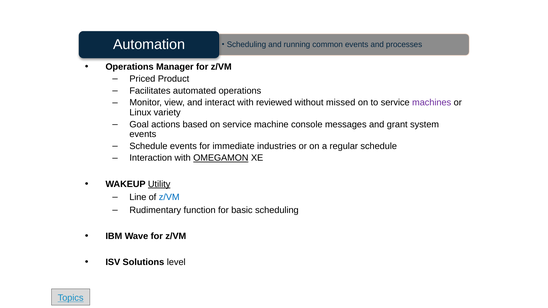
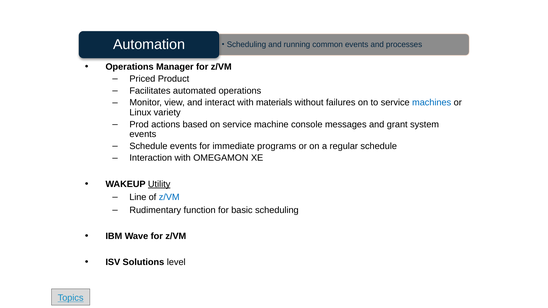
reviewed: reviewed -> materials (274, 103)
missed: missed -> failures (341, 103)
machines colour: purple -> blue (432, 103)
Goal: Goal -> Prod (139, 124)
industries: industries -> programs (277, 146)
OMEGAMON underline: present -> none (221, 158)
